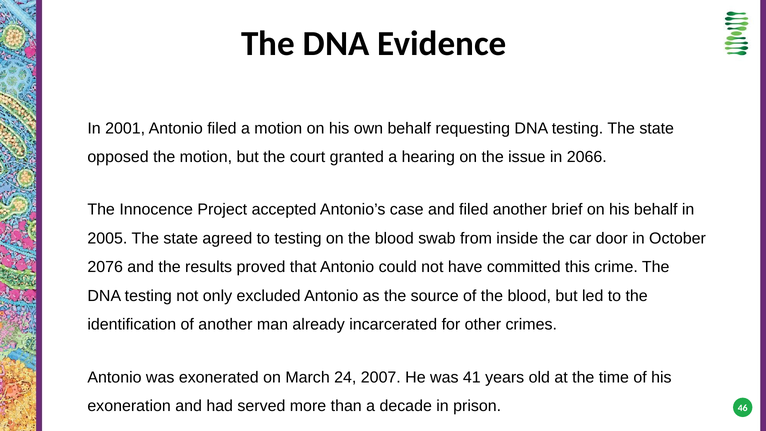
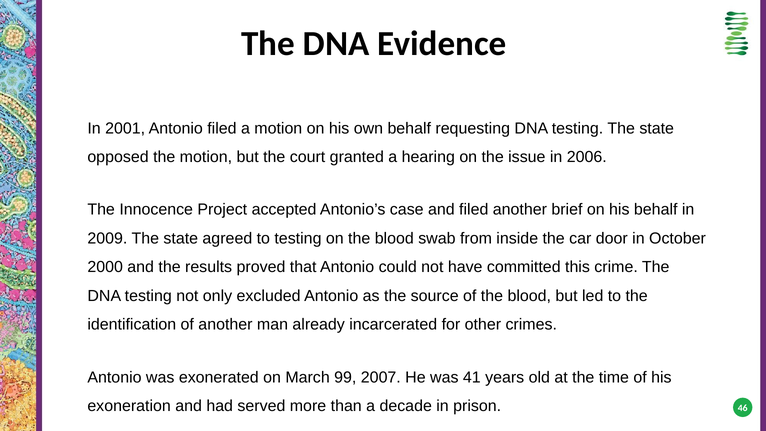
2066: 2066 -> 2006 (587, 157)
2005: 2005 -> 2009 (107, 238)
2076: 2076 -> 2000 (105, 267)
24: 24 -> 99 (345, 377)
